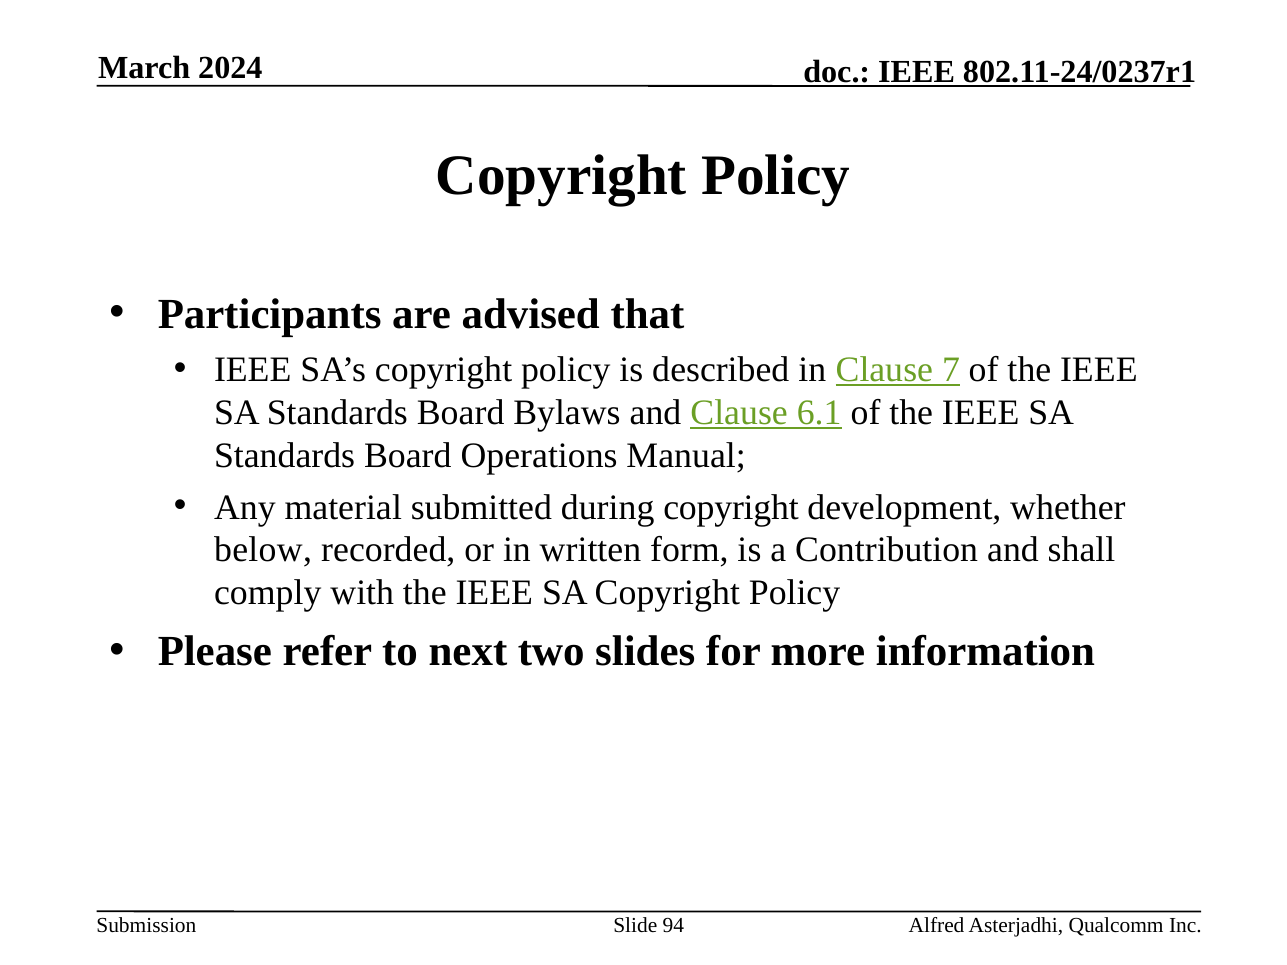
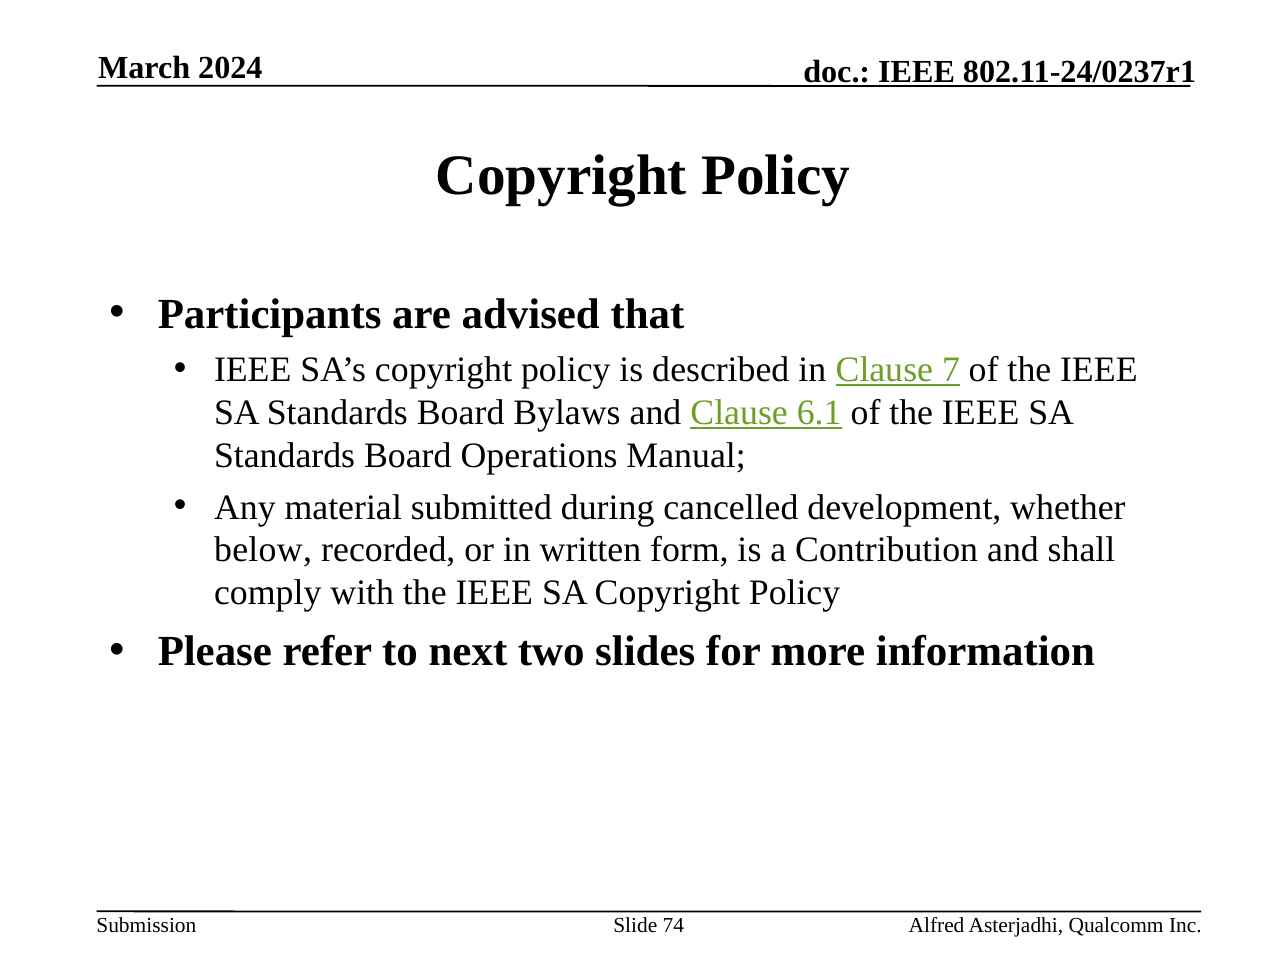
during copyright: copyright -> cancelled (731, 507)
94: 94 -> 74 (673, 926)
